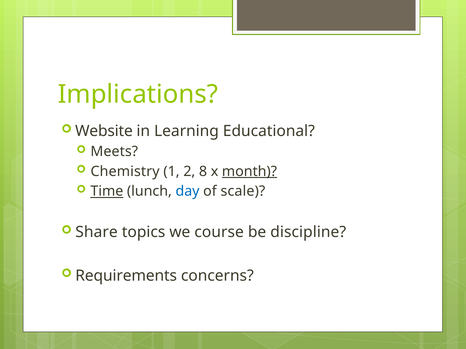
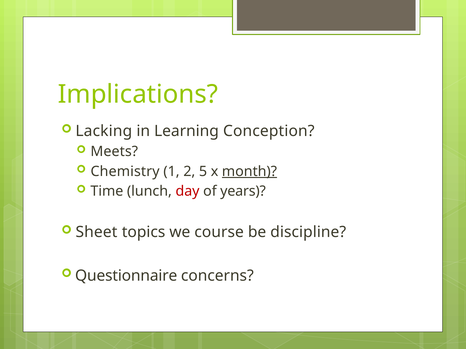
Website: Website -> Lacking (104, 131)
Educational: Educational -> Conception (269, 131)
8: 8 -> 5 (203, 172)
Time underline: present -> none (107, 192)
day colour: blue -> red (188, 192)
scale: scale -> years (243, 192)
Share: Share -> Sheet (96, 233)
Requirements: Requirements -> Questionnaire (126, 276)
